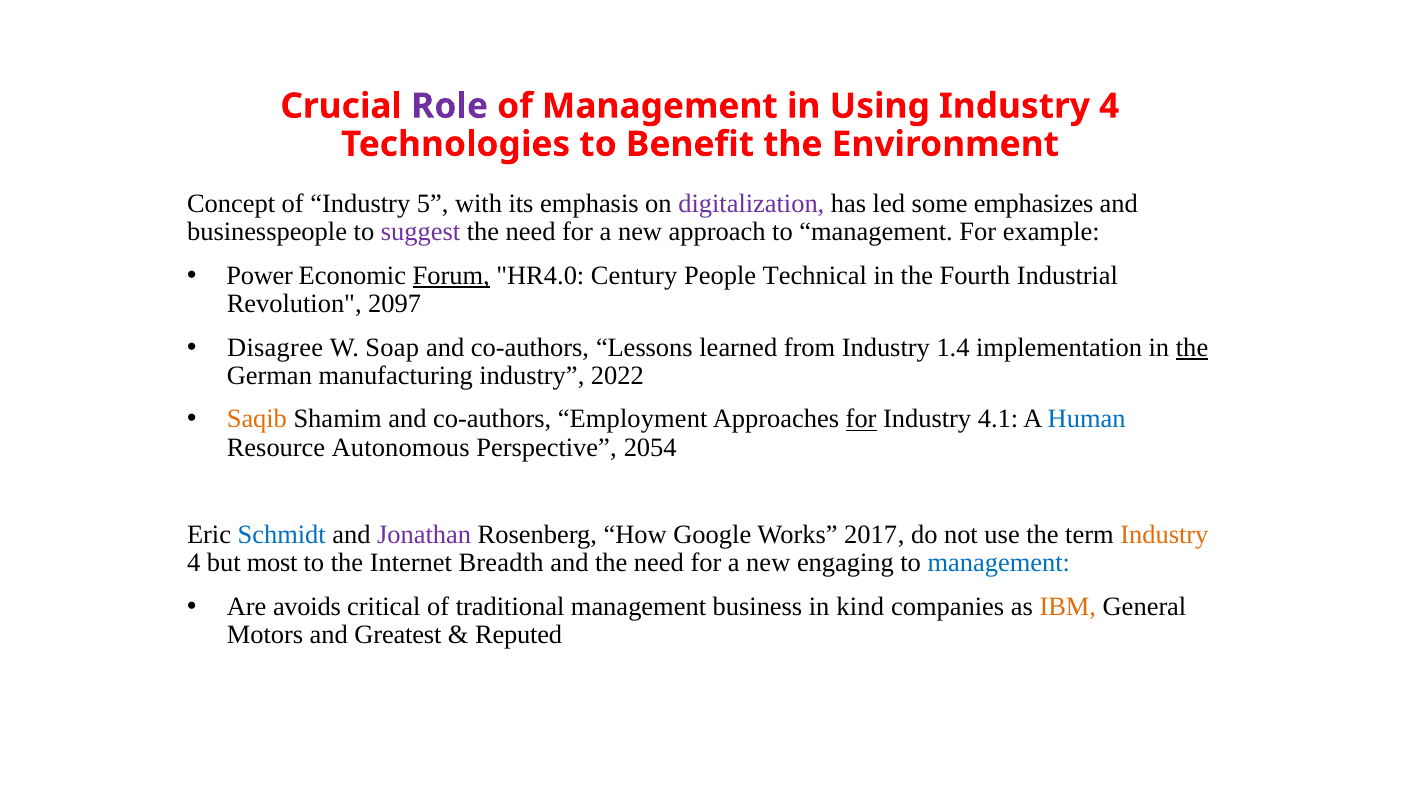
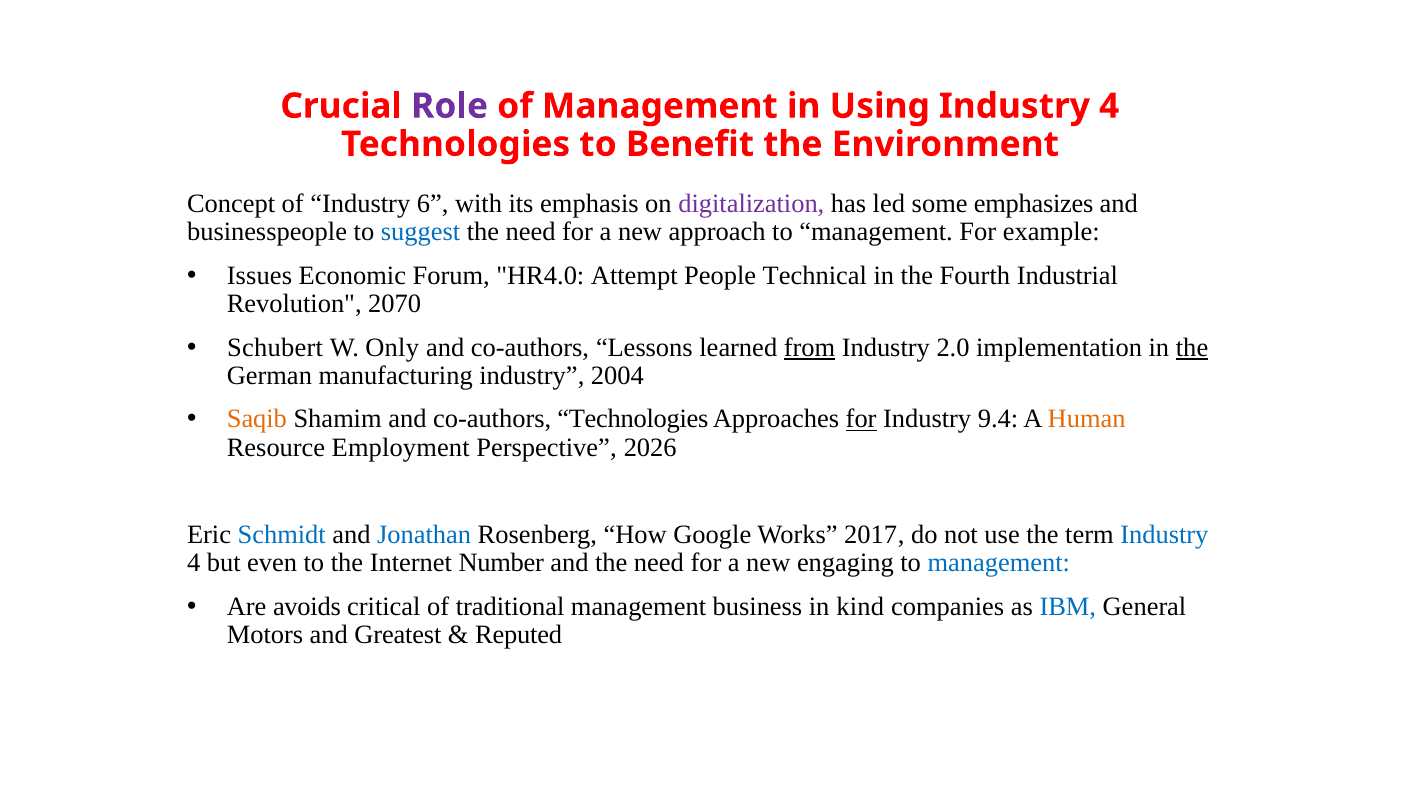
5: 5 -> 6 (433, 204)
suggest colour: purple -> blue (420, 232)
Power: Power -> Issues (259, 276)
Forum underline: present -> none (451, 276)
Century: Century -> Attempt (634, 276)
2097: 2097 -> 2070 (395, 304)
Disagree: Disagree -> Schubert (275, 347)
Soap: Soap -> Only (392, 347)
from underline: none -> present (809, 347)
1.4: 1.4 -> 2.0 (953, 347)
2022: 2022 -> 2004 (617, 376)
co-authors Employment: Employment -> Technologies (633, 419)
4.1: 4.1 -> 9.4 (998, 419)
Human colour: blue -> orange (1087, 419)
Autonomous: Autonomous -> Employment (401, 448)
2054: 2054 -> 2026 (650, 448)
Jonathan colour: purple -> blue (424, 535)
Industry colour: orange -> blue (1164, 535)
most: most -> even (272, 563)
Breadth: Breadth -> Number (501, 563)
IBM colour: orange -> blue (1068, 606)
